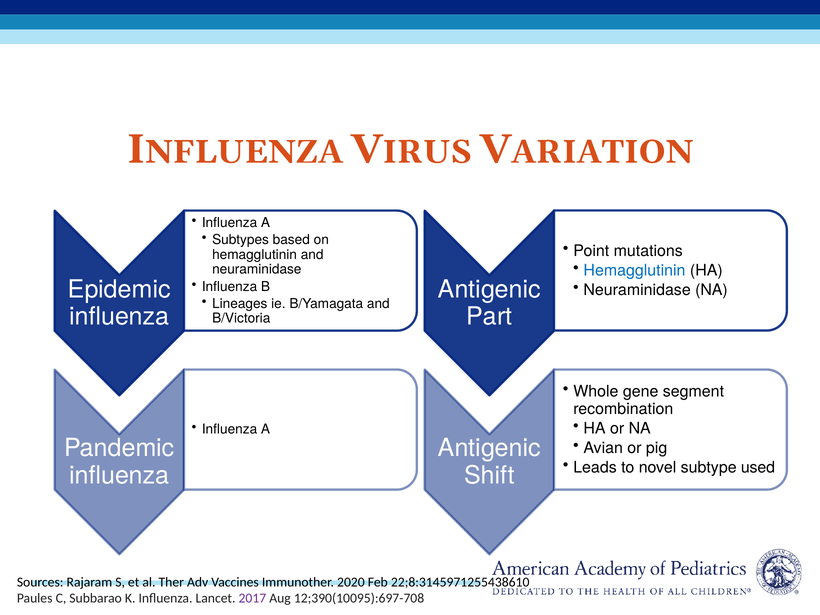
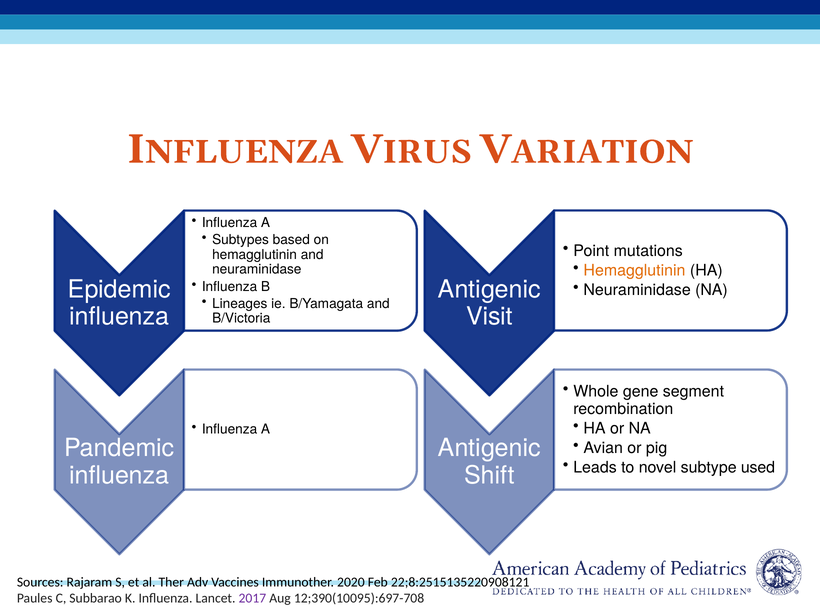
Hemagglutinin colour: blue -> orange (634, 270)
Part: Part -> Visit (489, 316)
22;8:3145971255438610: 22;8:3145971255438610 -> 22;8:2515135220908121 (460, 582)
